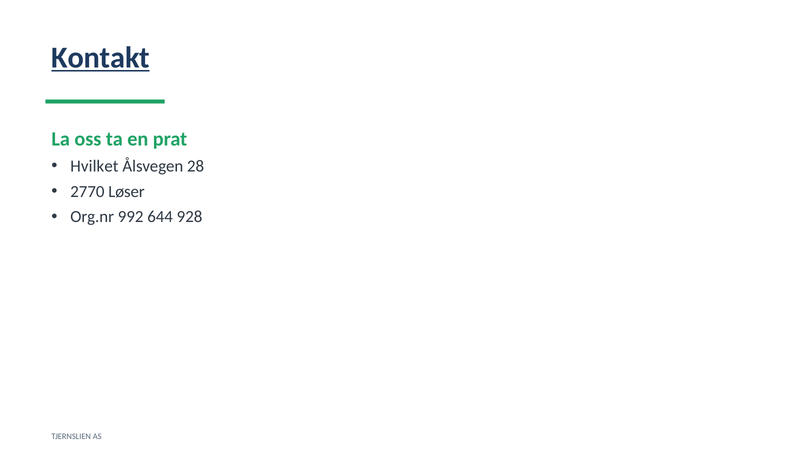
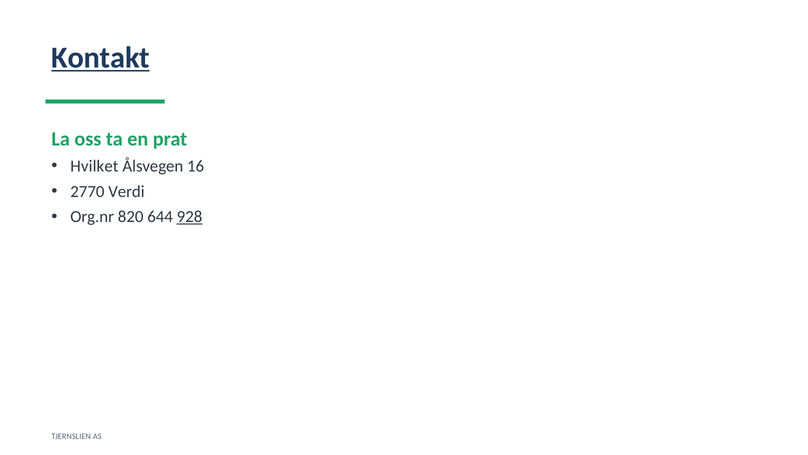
28: 28 -> 16 (196, 166)
Løser: Løser -> Verdi (126, 191)
992: 992 -> 820 (131, 217)
928 underline: none -> present (190, 217)
